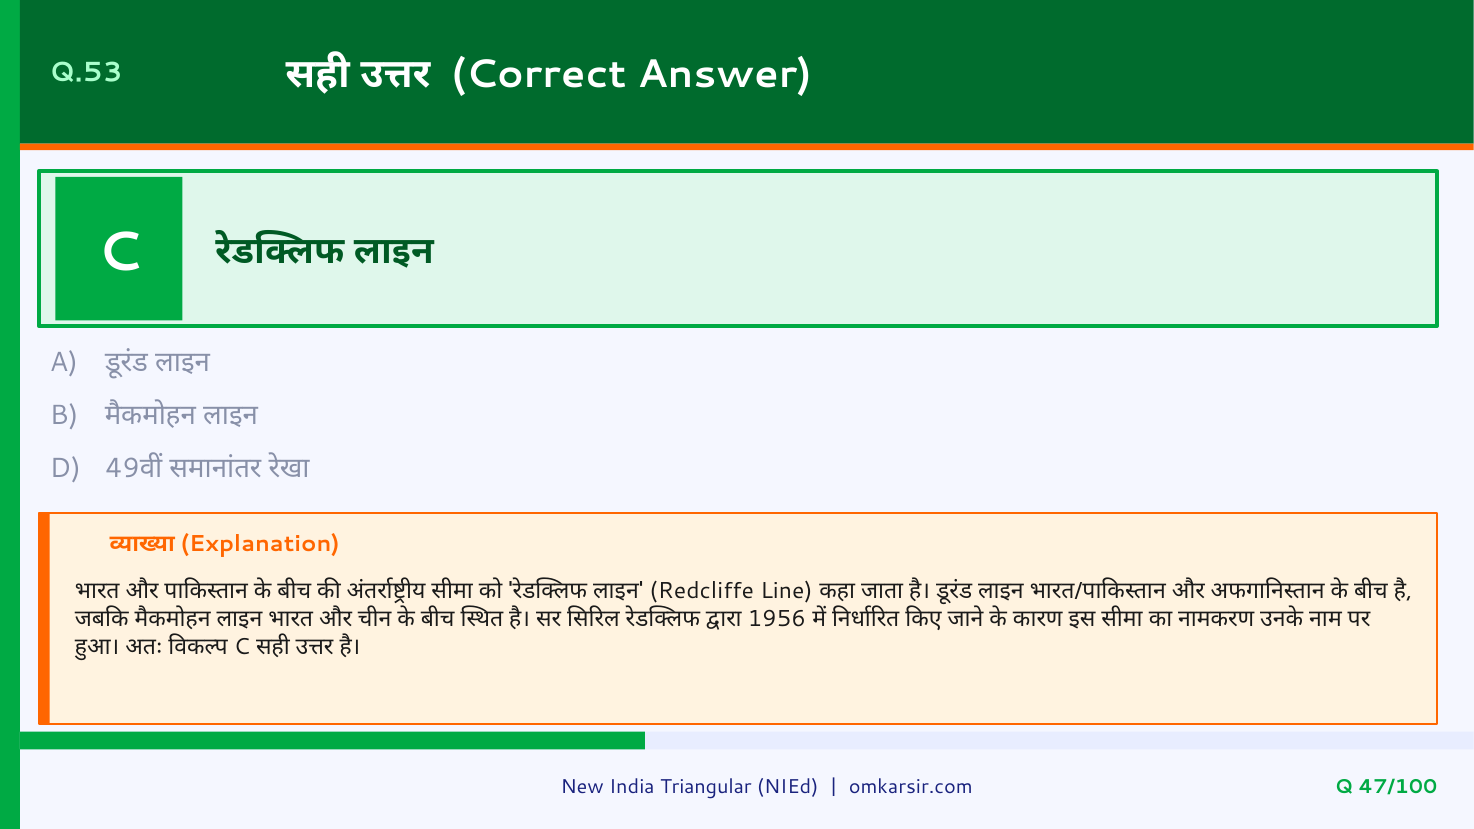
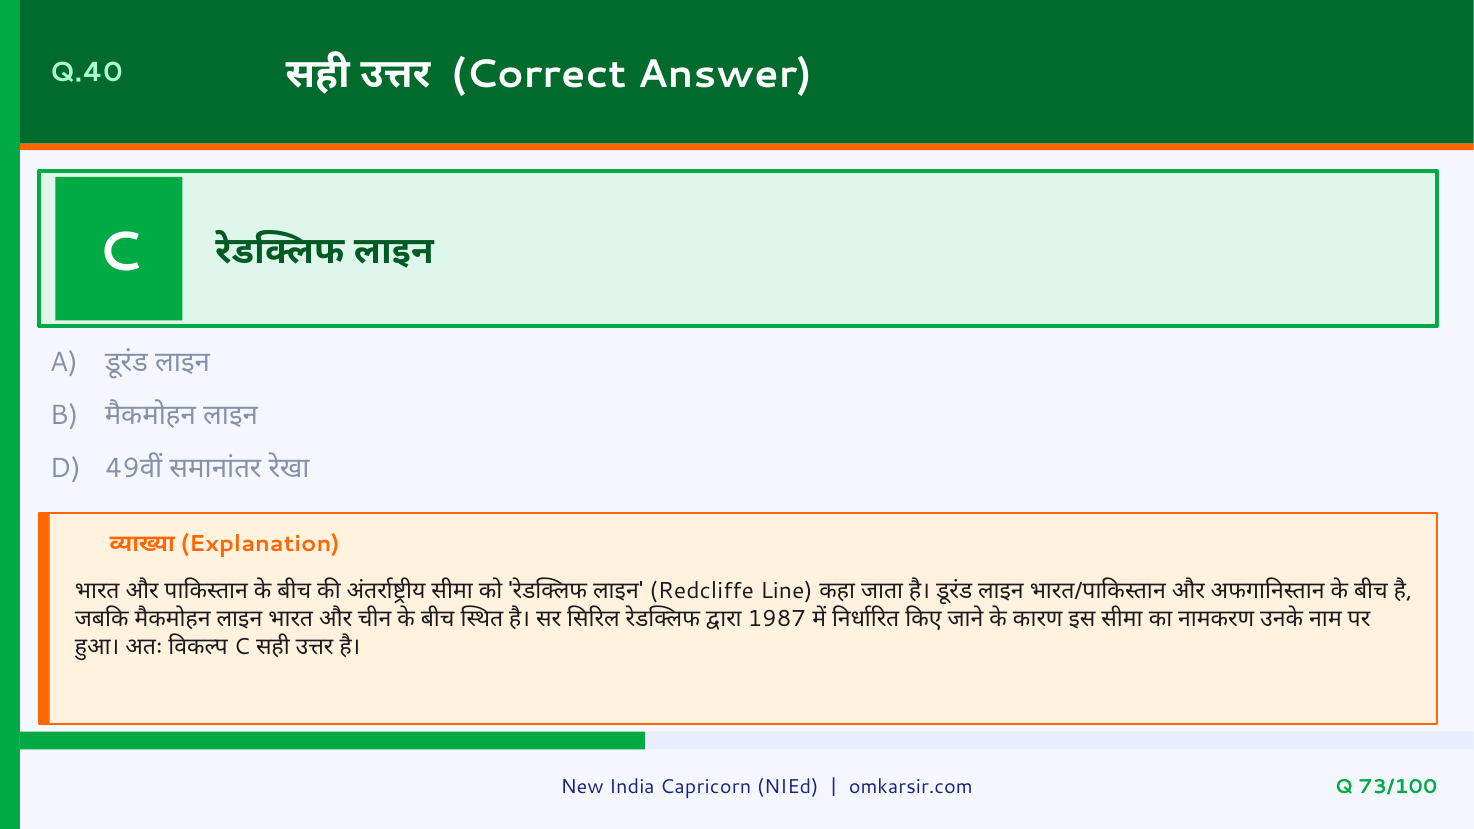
Q.53: Q.53 -> Q.40 (86, 73)
1956: 1956 -> 1987 (777, 619)
Triangular: Triangular -> Capricorn (706, 787)
47/100: 47/100 -> 73/100 (1398, 787)
